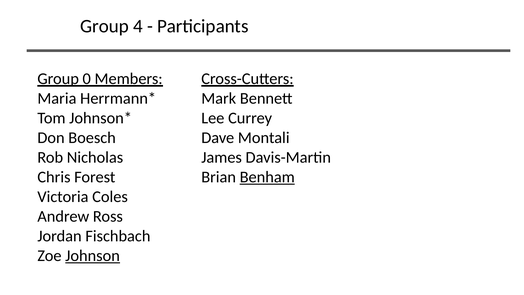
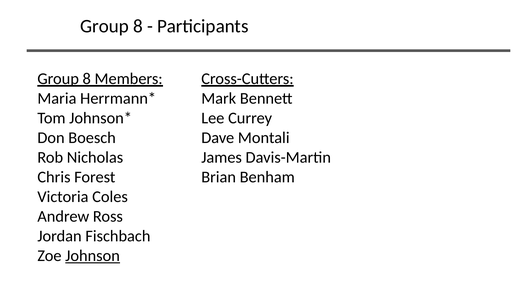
4: 4 -> 8 (138, 26)
0: 0 -> 8 (87, 79)
Benham underline: present -> none (267, 177)
